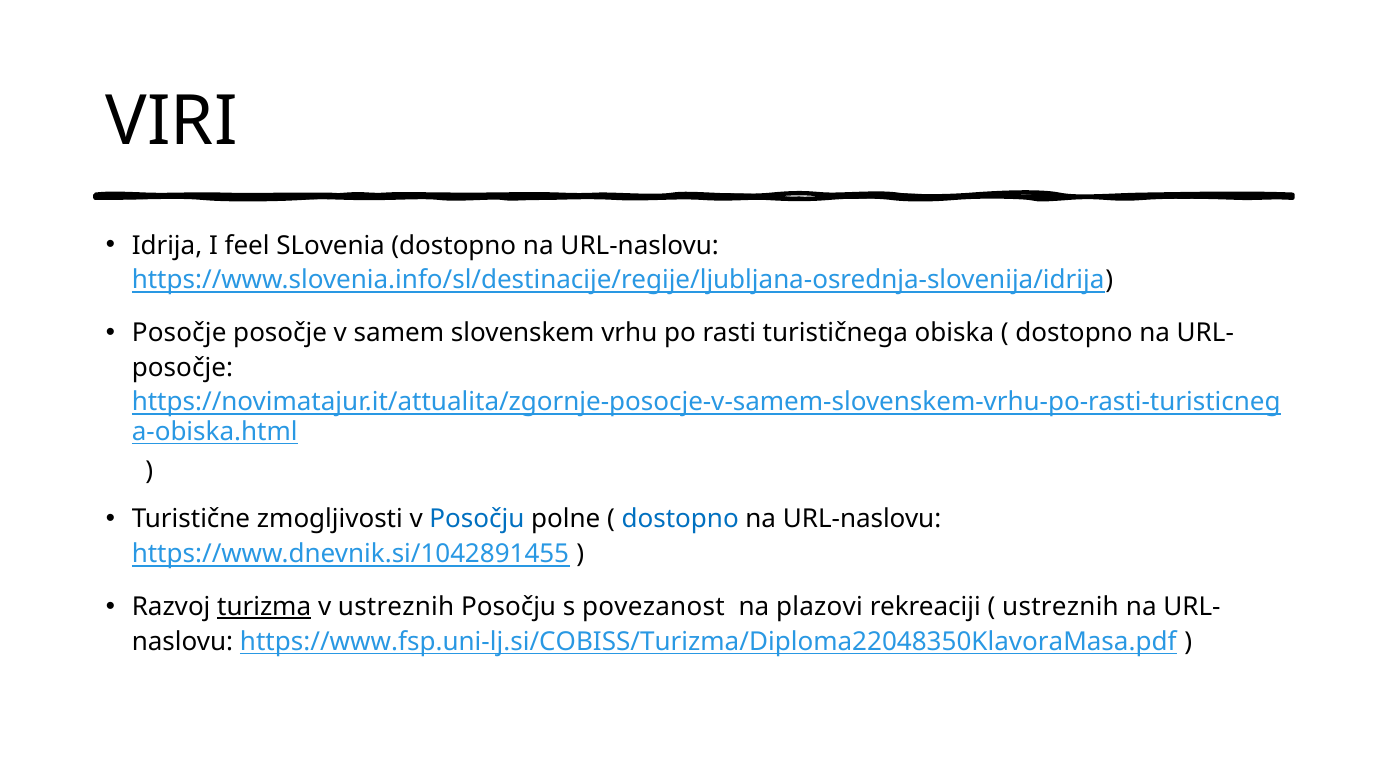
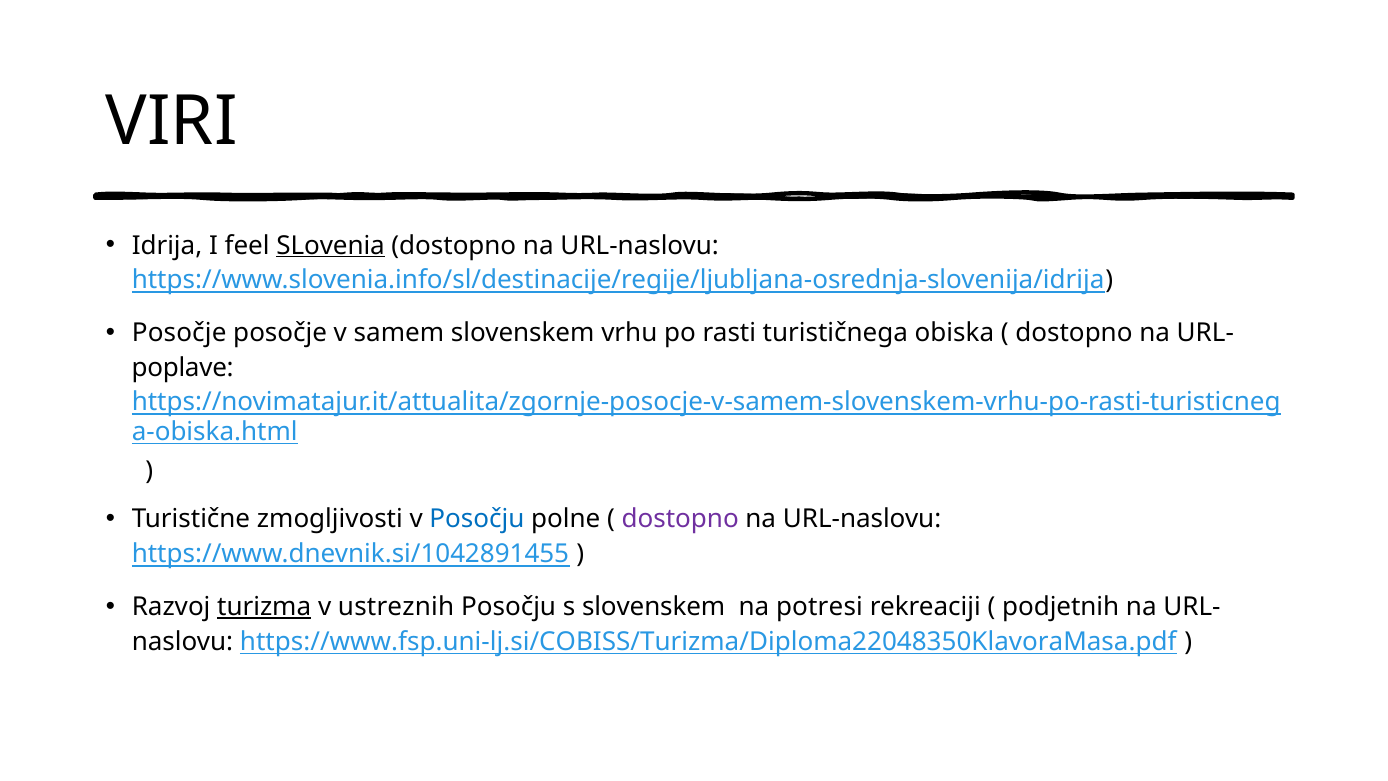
SLovenia underline: none -> present (331, 245)
posočje: posočje -> poplave (183, 367)
dostopno colour: blue -> purple (680, 519)
s povezanost: povezanost -> slovenskem (654, 607)
plazovi: plazovi -> potresi (819, 607)
ustreznih: ustreznih -> podjetnih (1061, 607)
